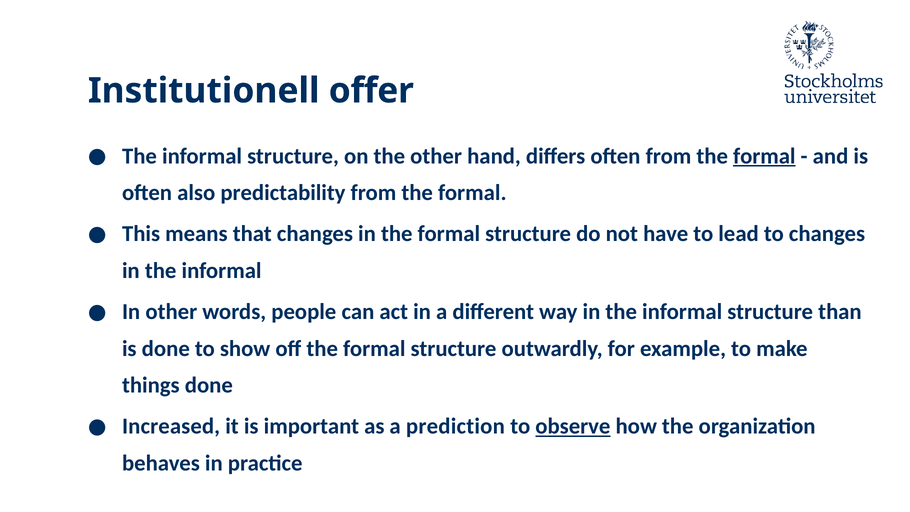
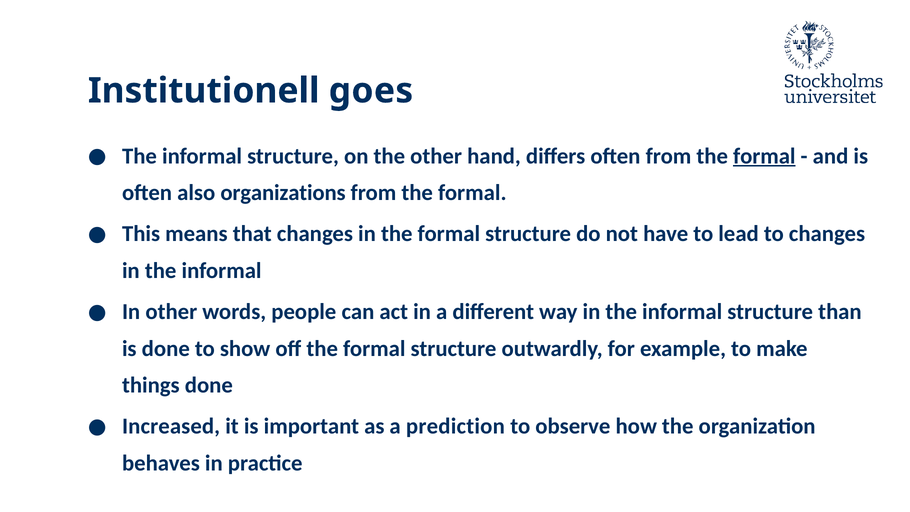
offer: offer -> goes (371, 91)
predictability: predictability -> organizations (283, 193)
observe underline: present -> none (573, 426)
